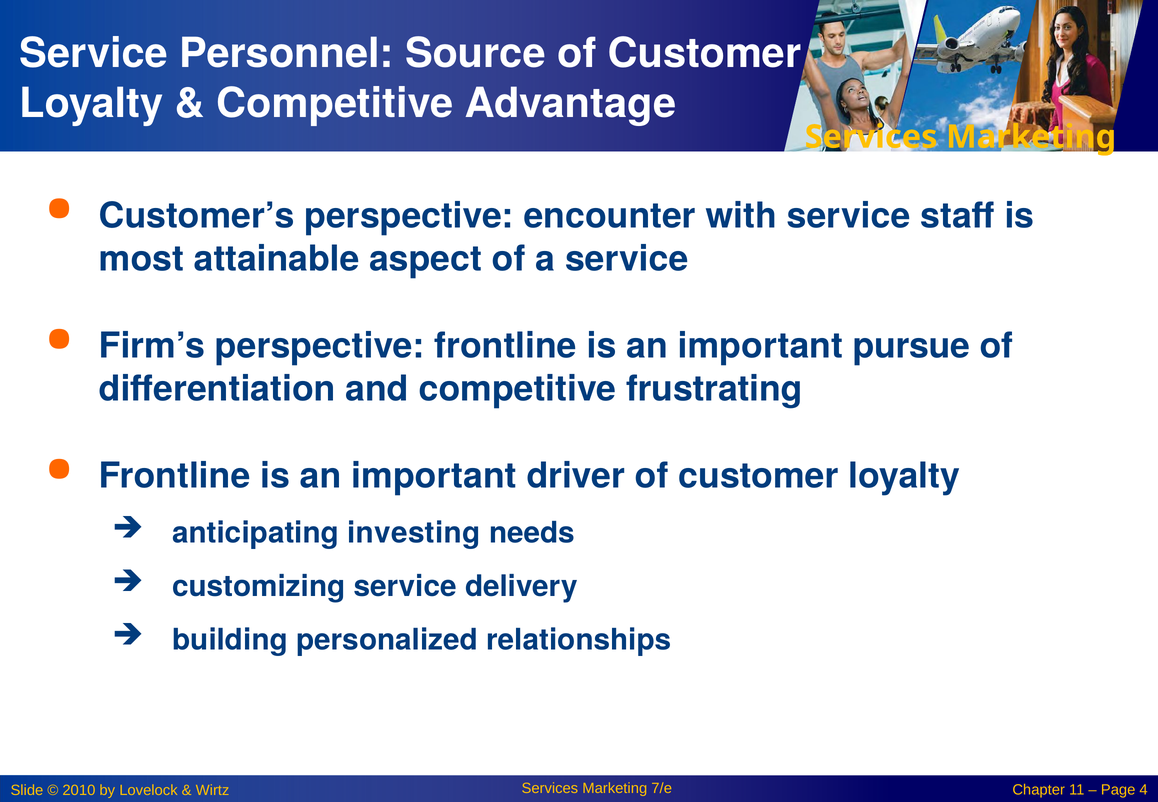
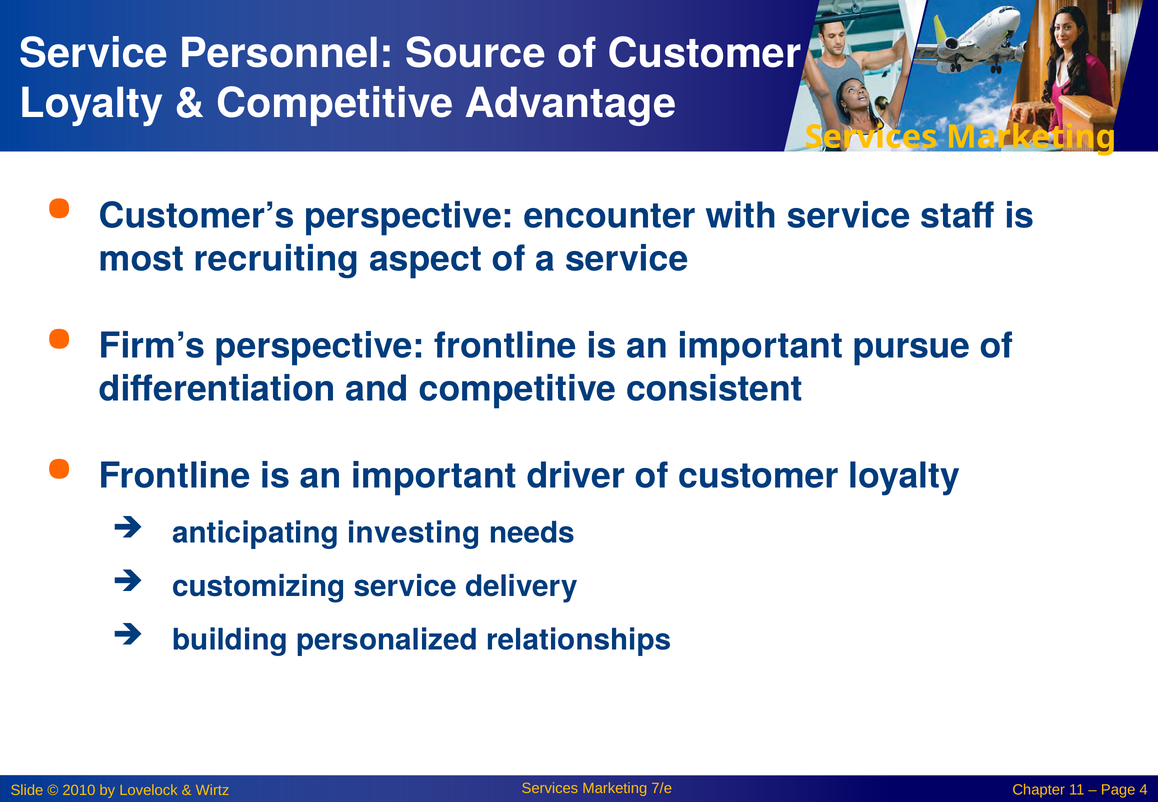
attainable: attainable -> recruiting (277, 259)
frustrating: frustrating -> consistent (714, 389)
